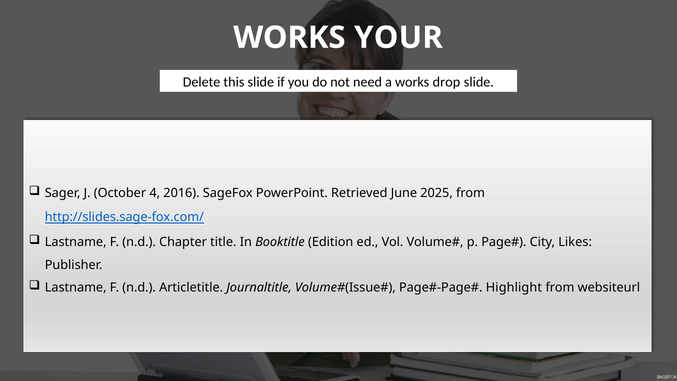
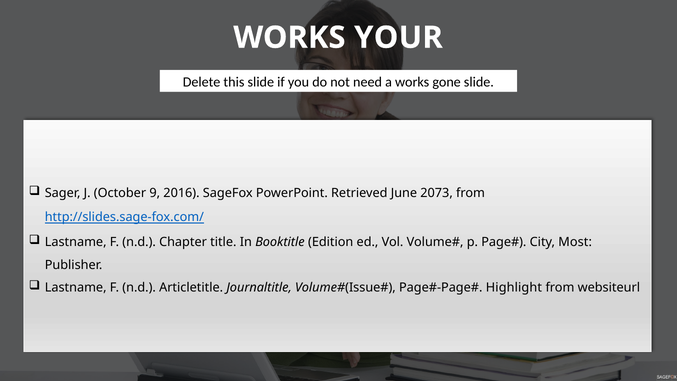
drop: drop -> gone (447, 82)
4: 4 -> 9 (155, 193)
2025: 2025 -> 2073 (437, 193)
Likes: Likes -> Most (575, 242)
